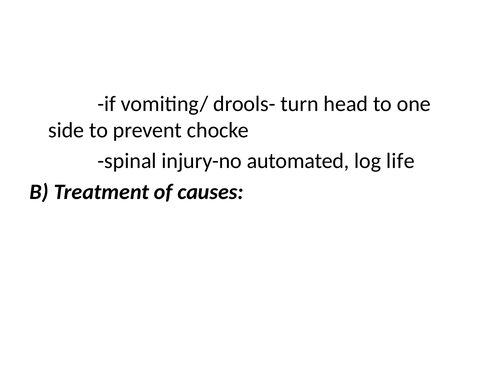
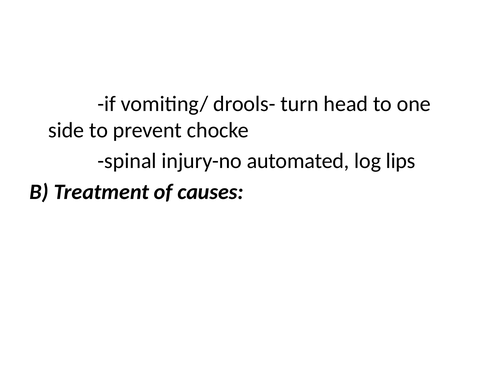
life: life -> lips (401, 161)
